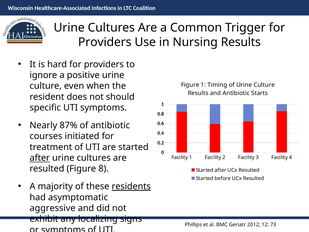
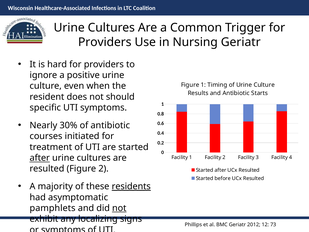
Nursing Results: Results -> Geriatr (241, 42)
87%: 87% -> 30% (68, 125)
Figure 8: 8 -> 2 (104, 169)
aggressive: aggressive -> pamphlets (53, 208)
not underline: none -> present (119, 208)
